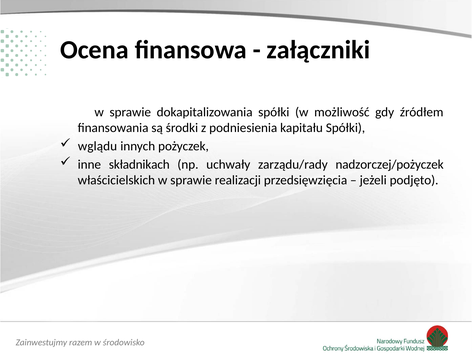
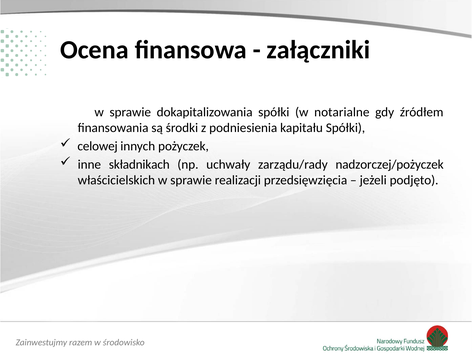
możliwość: możliwość -> notarialne (342, 112)
wglądu: wglądu -> celowej (98, 146)
